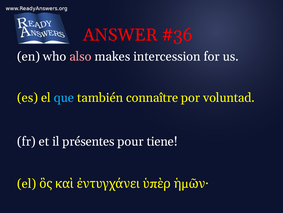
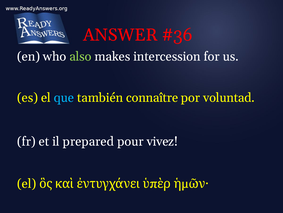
also colour: pink -> light green (81, 56)
présentes: présentes -> prepared (88, 141)
tiene: tiene -> vivez (162, 141)
